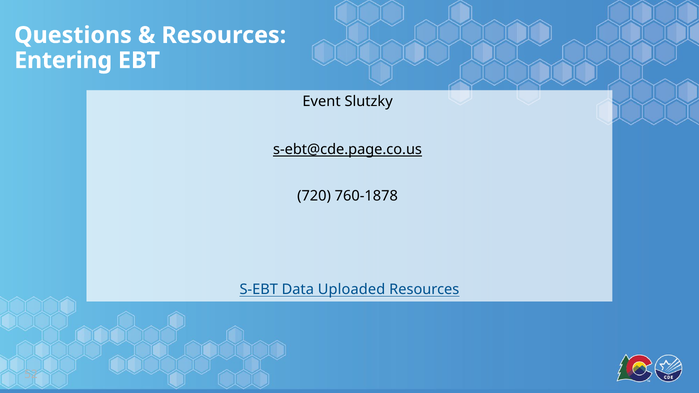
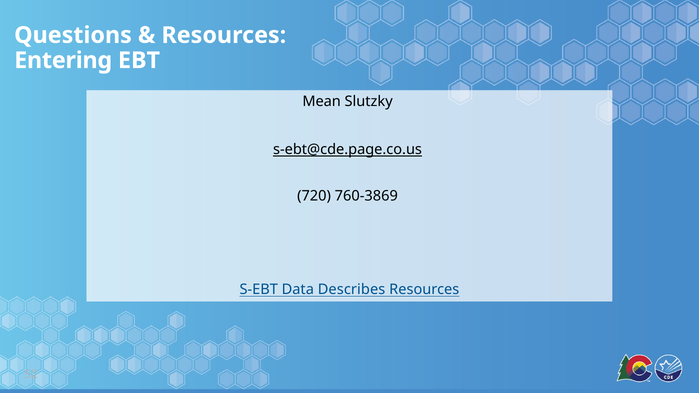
Event: Event -> Mean (322, 102)
760-1878: 760-1878 -> 760-3869 (366, 196)
Uploaded: Uploaded -> Describes (352, 290)
